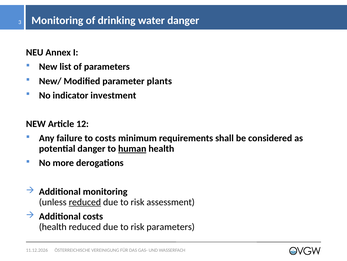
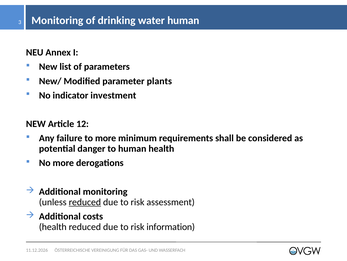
water danger: danger -> human (183, 20)
to costs: costs -> more (106, 138)
human underline: present -> none (132, 148)
risk parameters: parameters -> information (171, 226)
